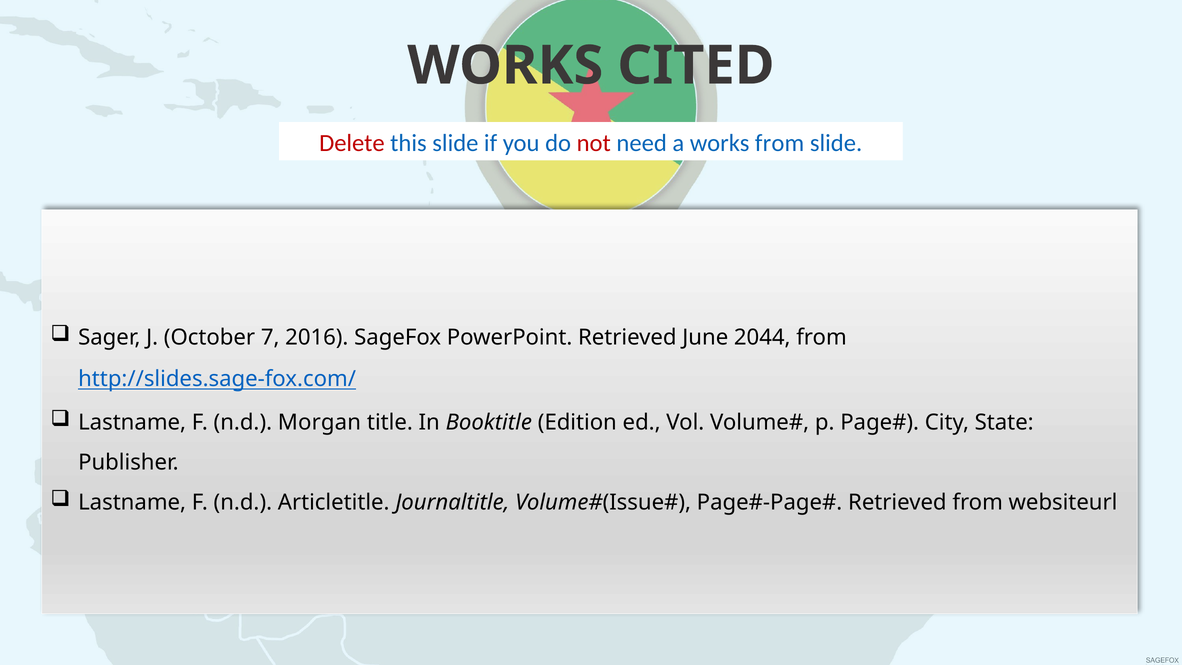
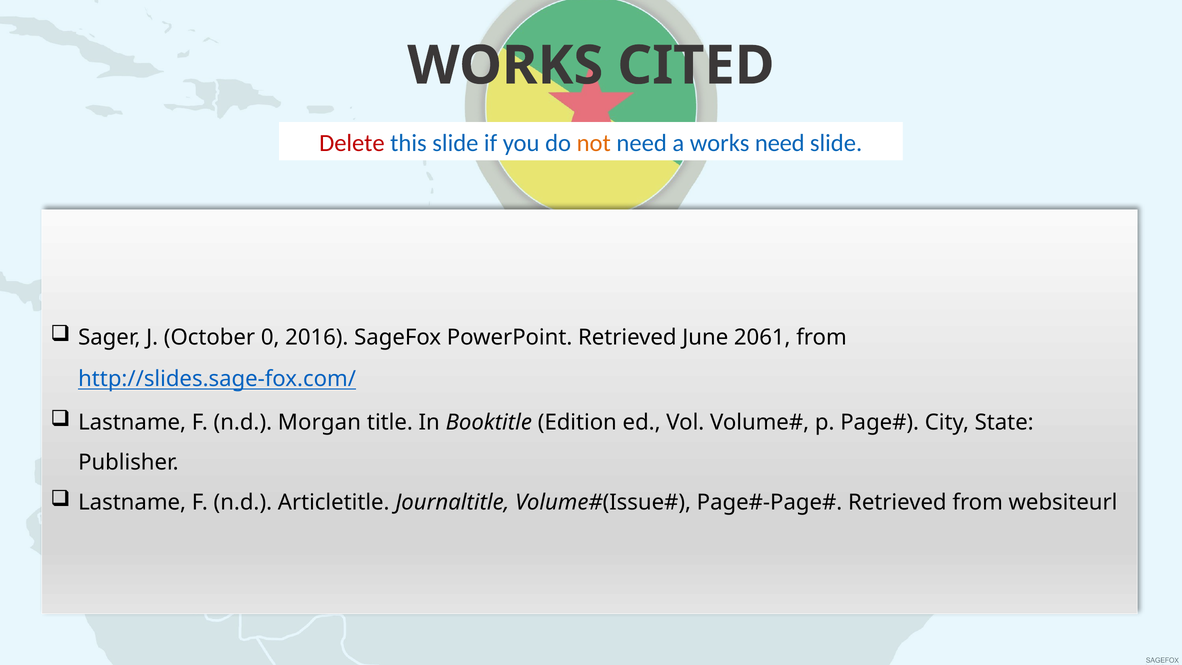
not colour: red -> orange (594, 143)
works from: from -> need (780, 143)
7: 7 -> 0 (270, 337)
2044: 2044 -> 2061 (762, 337)
